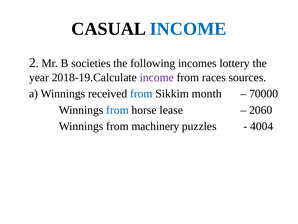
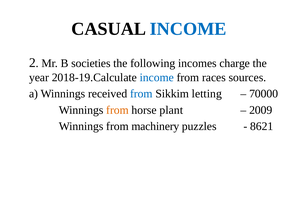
lottery: lottery -> charge (235, 63)
income colour: purple -> blue (157, 77)
month: month -> letting (207, 94)
from colour: blue -> orange (117, 110)
lease: lease -> plant (171, 110)
2060: 2060 -> 2009 (261, 110)
4004: 4004 -> 8621 (262, 126)
